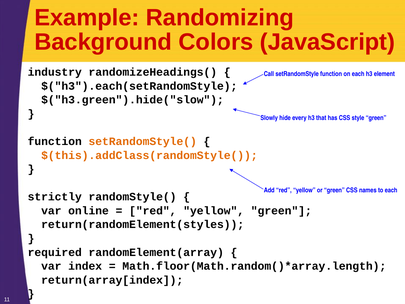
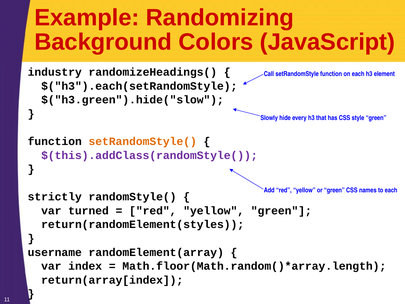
$(this).addClass(randomStyle( colour: orange -> purple (149, 155)
online: online -> turned (88, 211)
required: required -> username (55, 252)
